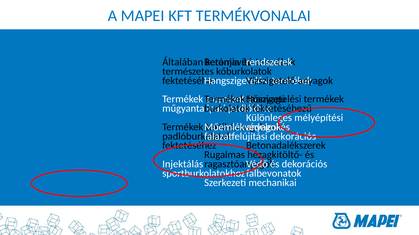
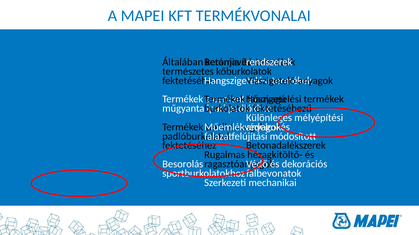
dekorációs: dekorációs -> módosított (293, 137)
Injektálás: Injektálás -> Besorolás (183, 165)
